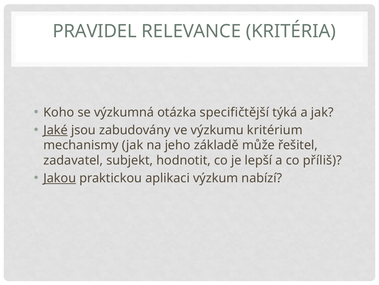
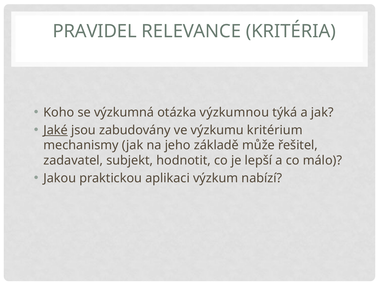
specifičtější: specifičtější -> výzkumnou (234, 112)
příliš: příliš -> málo (322, 160)
Jakou underline: present -> none (60, 178)
